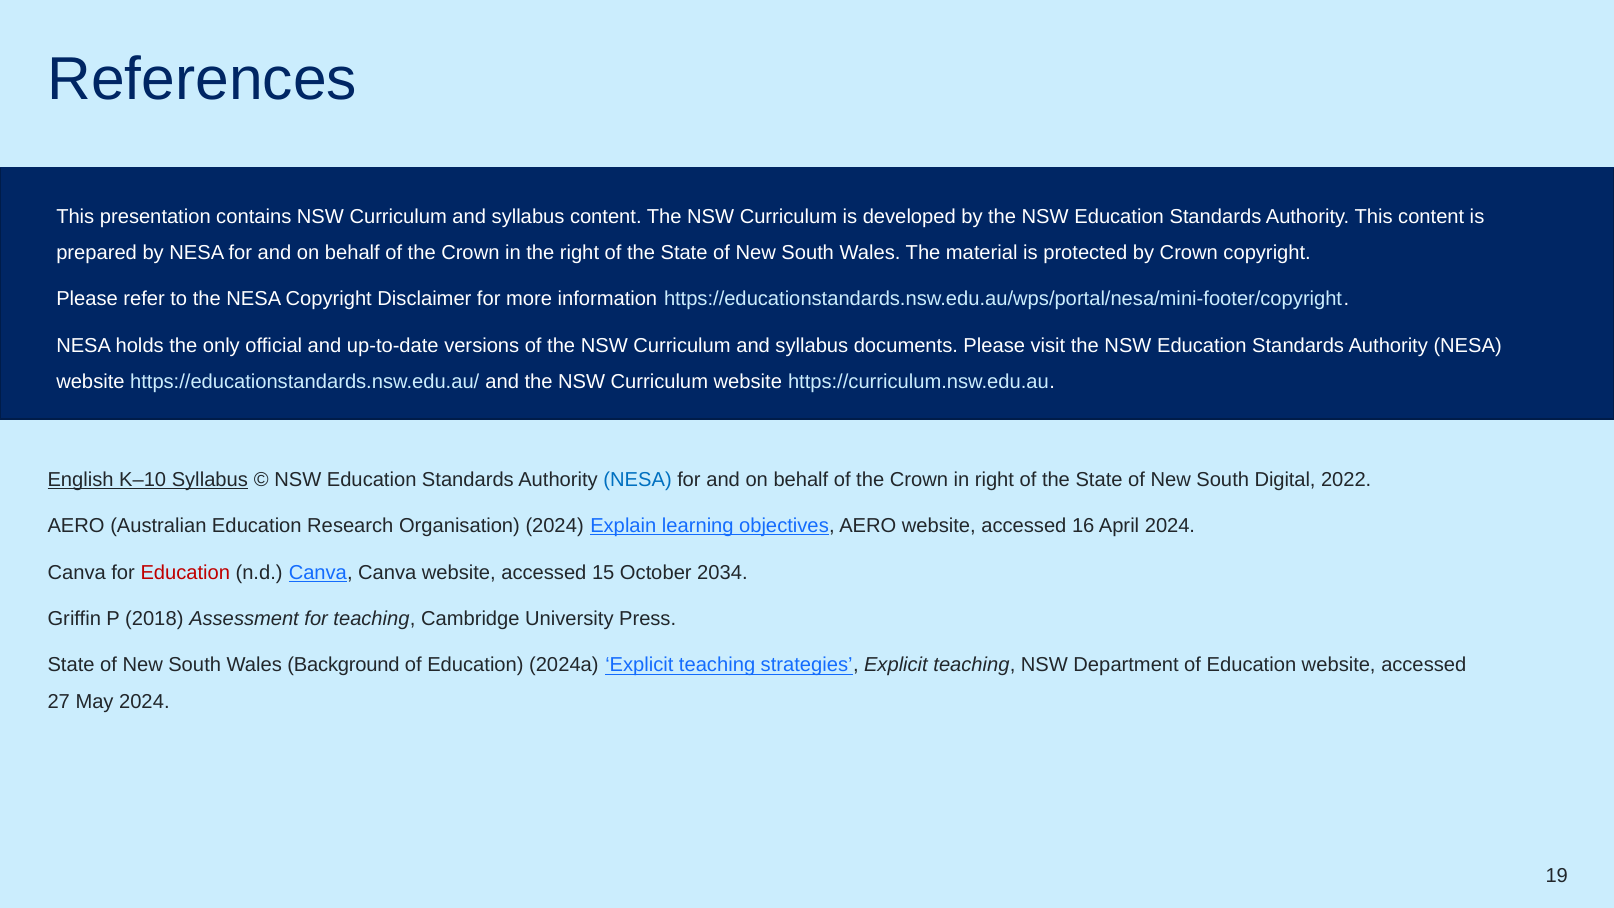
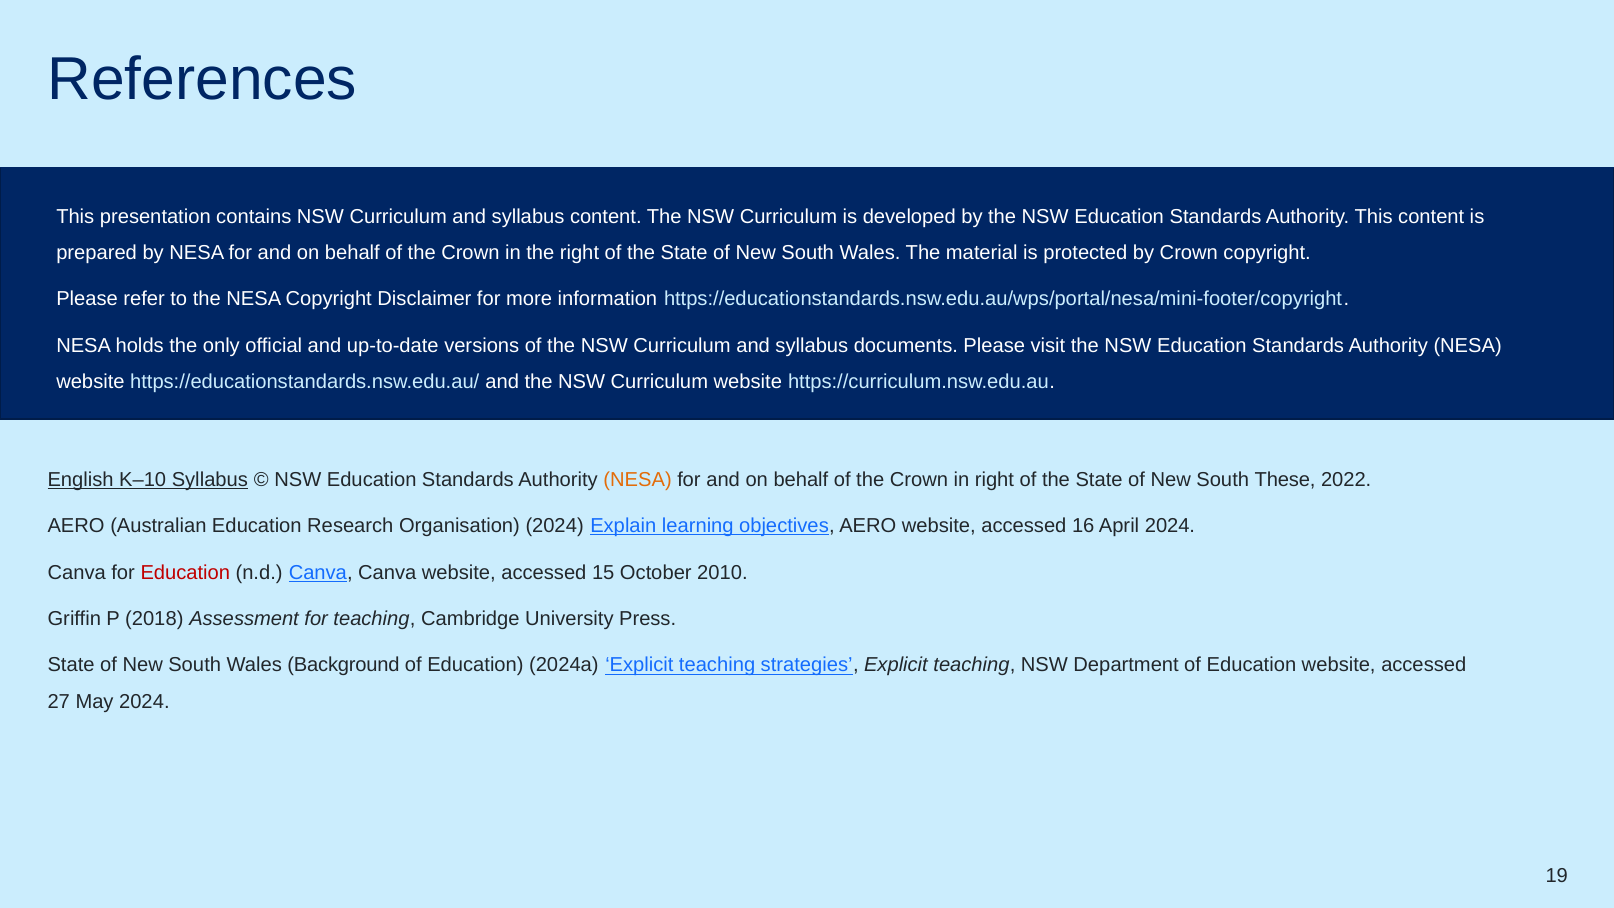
NESA colour: blue -> orange (638, 480)
Digital: Digital -> These (1285, 480)
2034: 2034 -> 2010 (722, 572)
